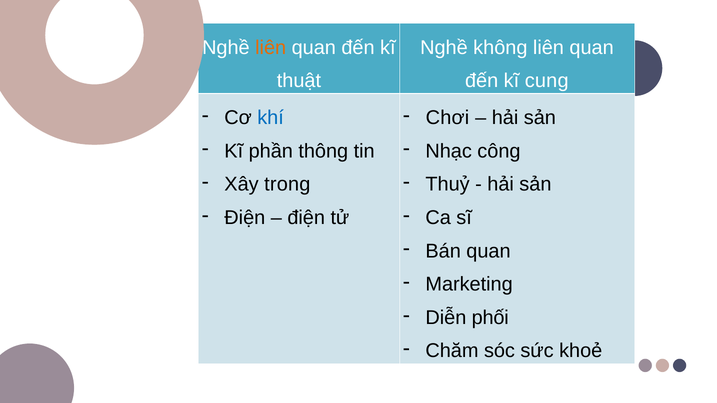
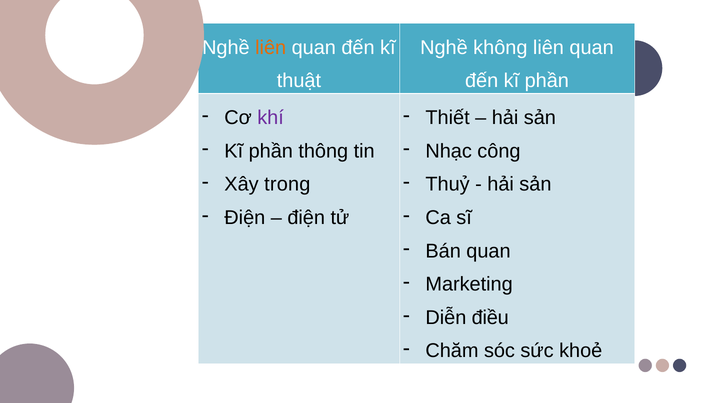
đến kĩ cung: cung -> phần (547, 81)
khí colour: blue -> purple (271, 118)
Chơi: Chơi -> Thiết (448, 118)
phối: phối -> điều (490, 318)
